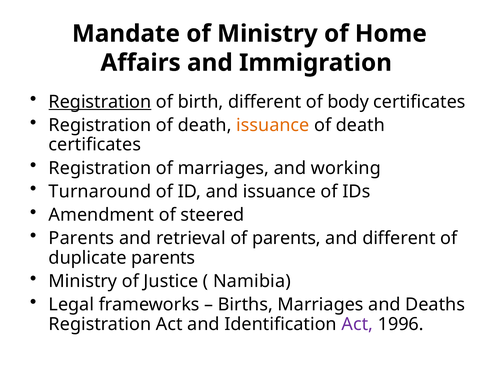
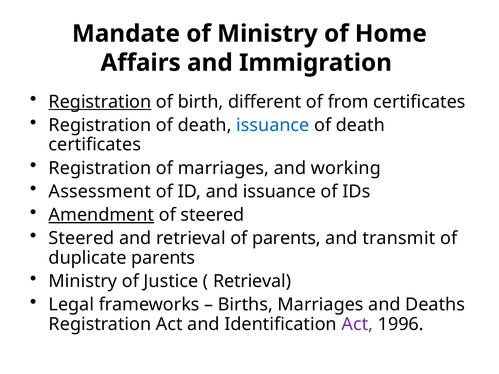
body: body -> from (348, 102)
issuance colour: orange -> blue (273, 125)
Turnaround: Turnaround -> Assessment (100, 192)
Amendment underline: none -> present (101, 215)
Parents: Parents -> Steered (82, 239)
and different: different -> transmit (399, 239)
Namibia: Namibia -> Retrieval (252, 281)
